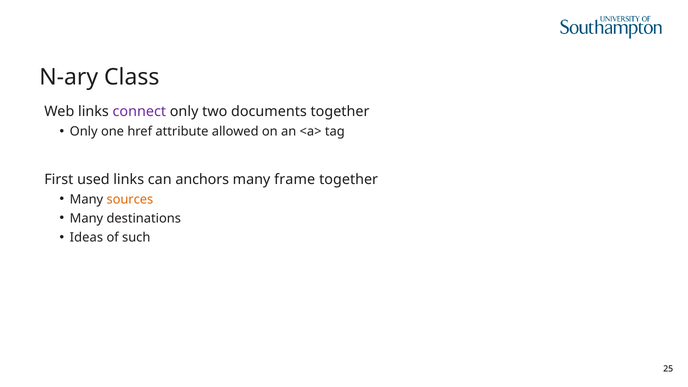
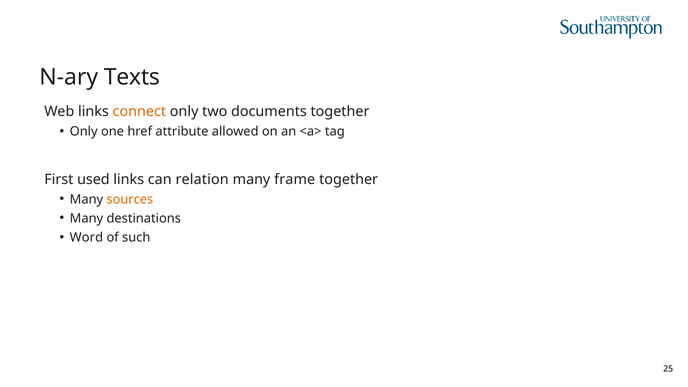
Class: Class -> Texts (132, 77)
connect colour: purple -> orange (139, 112)
anchors: anchors -> relation (202, 180)
Ideas: Ideas -> Word (86, 237)
